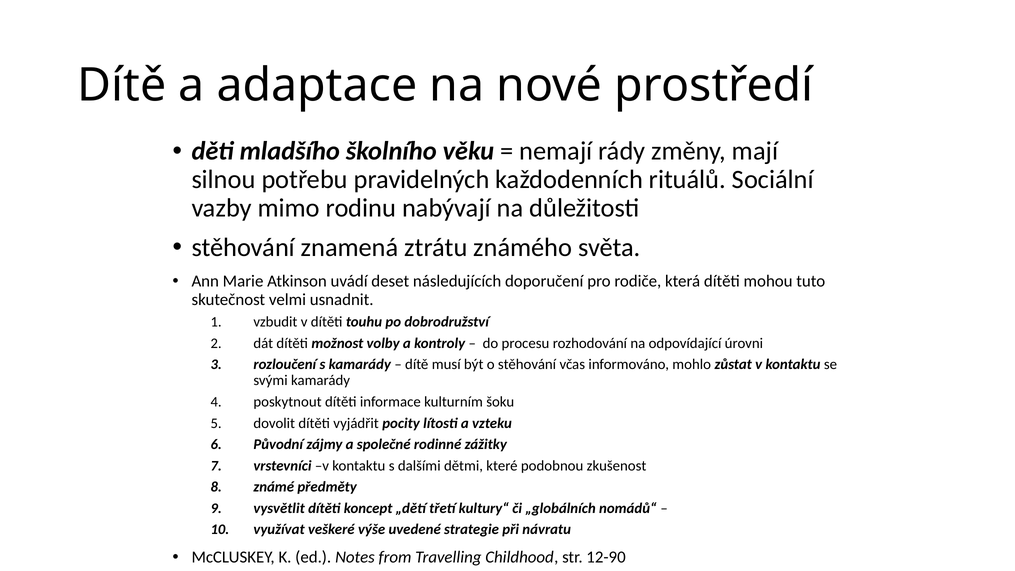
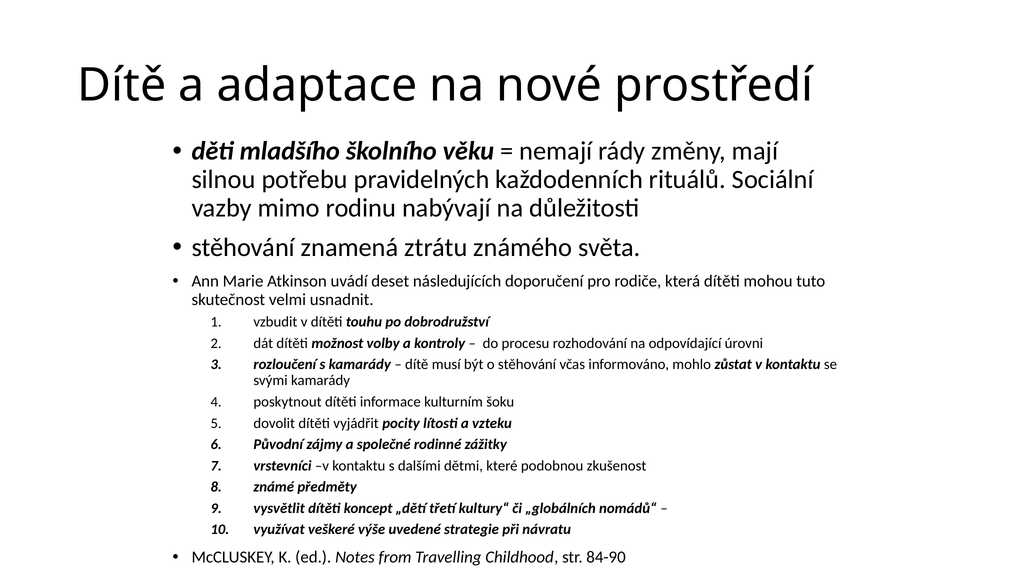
12-90: 12-90 -> 84-90 (606, 557)
